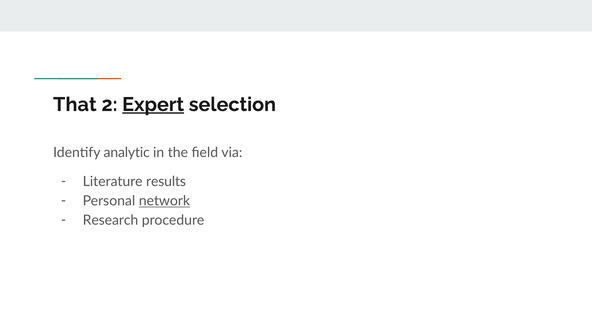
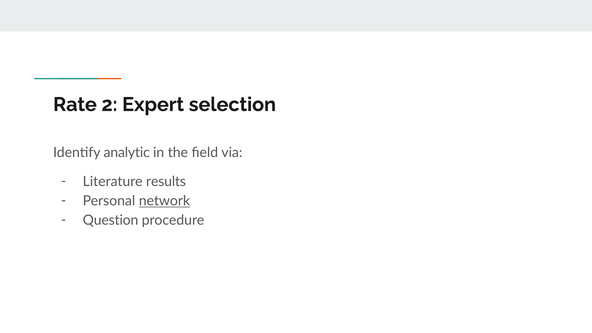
That: That -> Rate (75, 105)
Expert underline: present -> none (153, 105)
Research: Research -> Question (111, 220)
